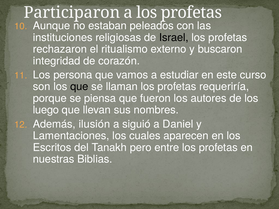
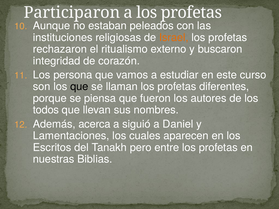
Israel colour: black -> orange (174, 37)
requeriría: requeriría -> diferentes (224, 87)
luego: luego -> todos (46, 110)
ilusión: ilusión -> acerca (94, 124)
